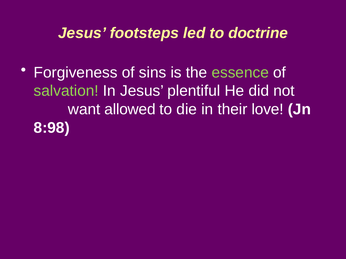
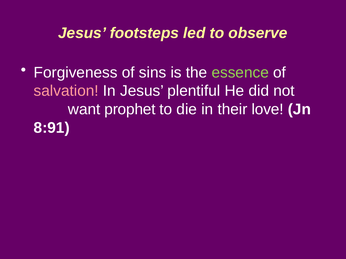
doctrine: doctrine -> observe (258, 33)
salvation colour: light green -> pink (66, 91)
allowed: allowed -> prophet (130, 109)
8:98: 8:98 -> 8:91 (52, 128)
